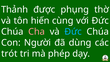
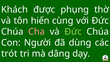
Thảnh: Thảnh -> Khách (14, 10)
Đức colour: light blue -> light green (73, 32)
phép: phép -> dâng (59, 54)
